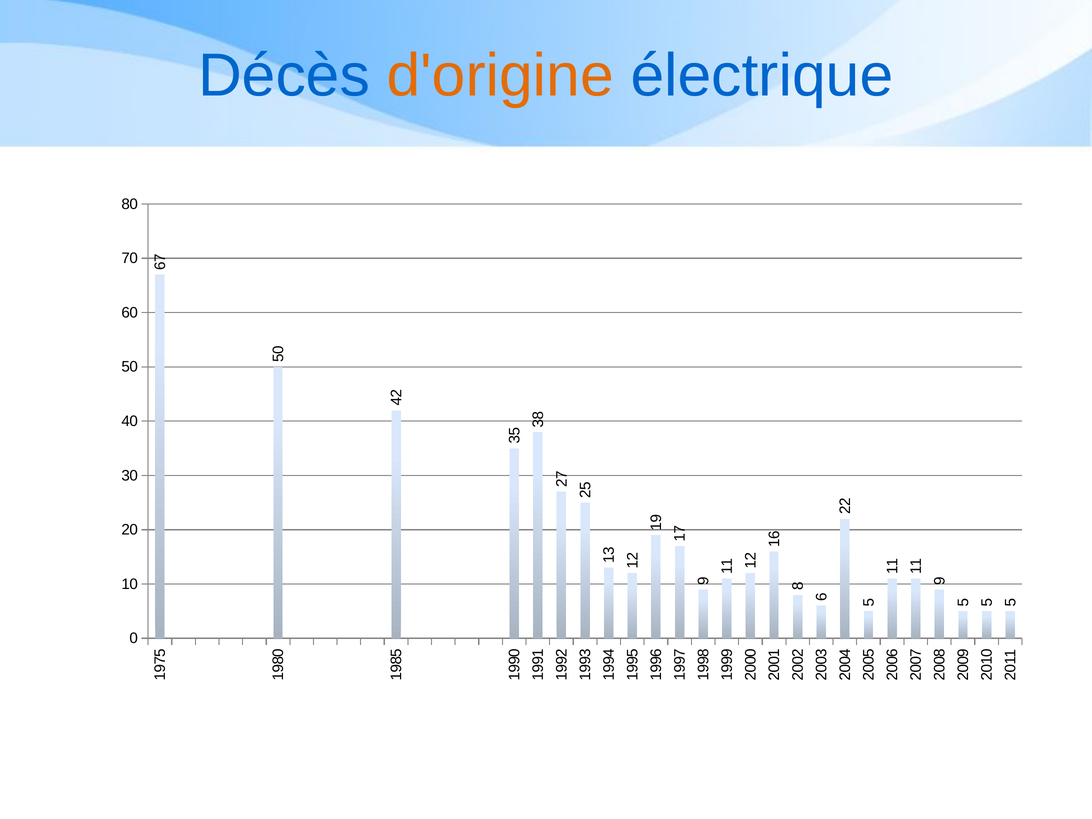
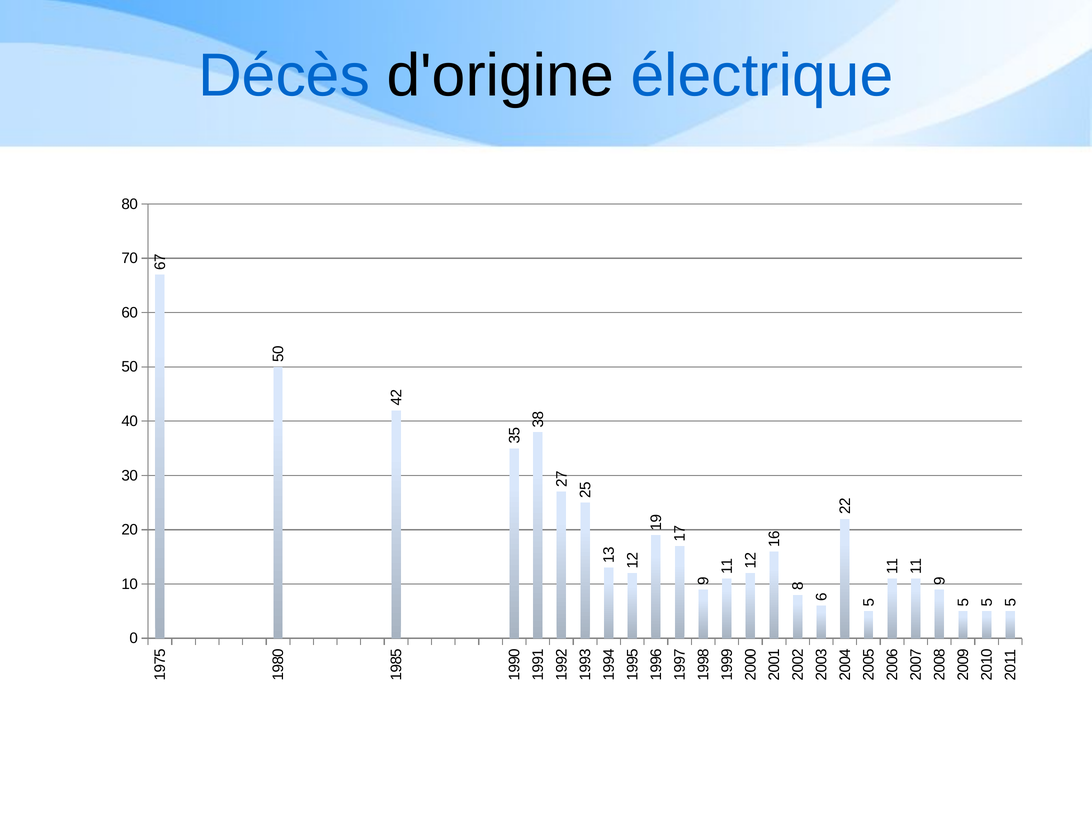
d'origine colour: orange -> black (500, 76)
